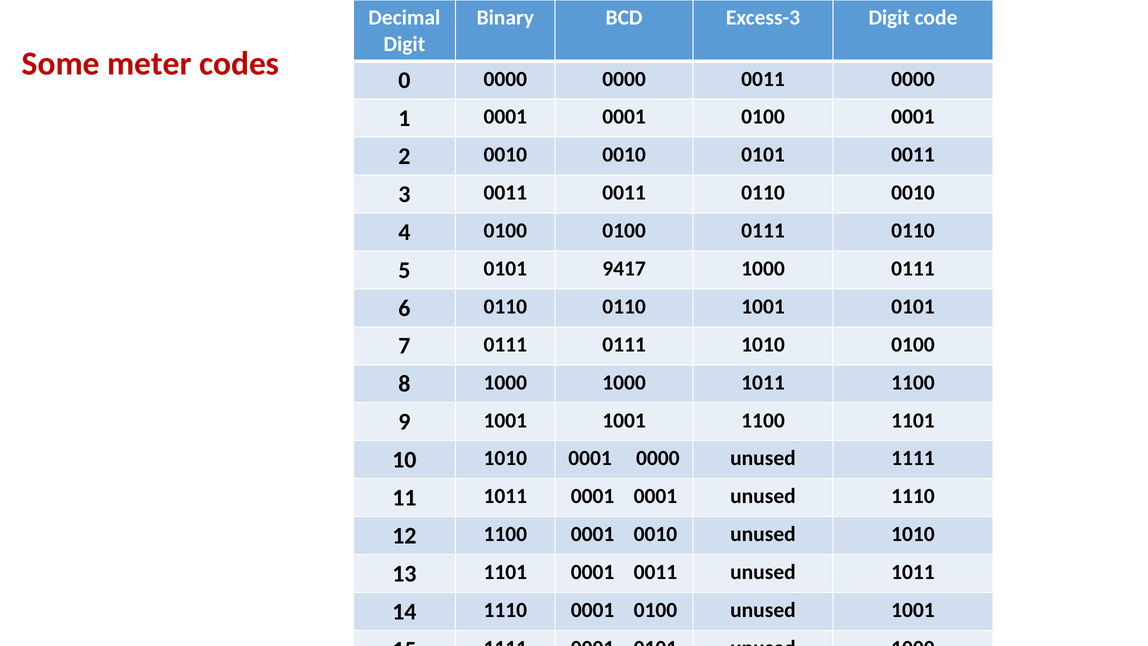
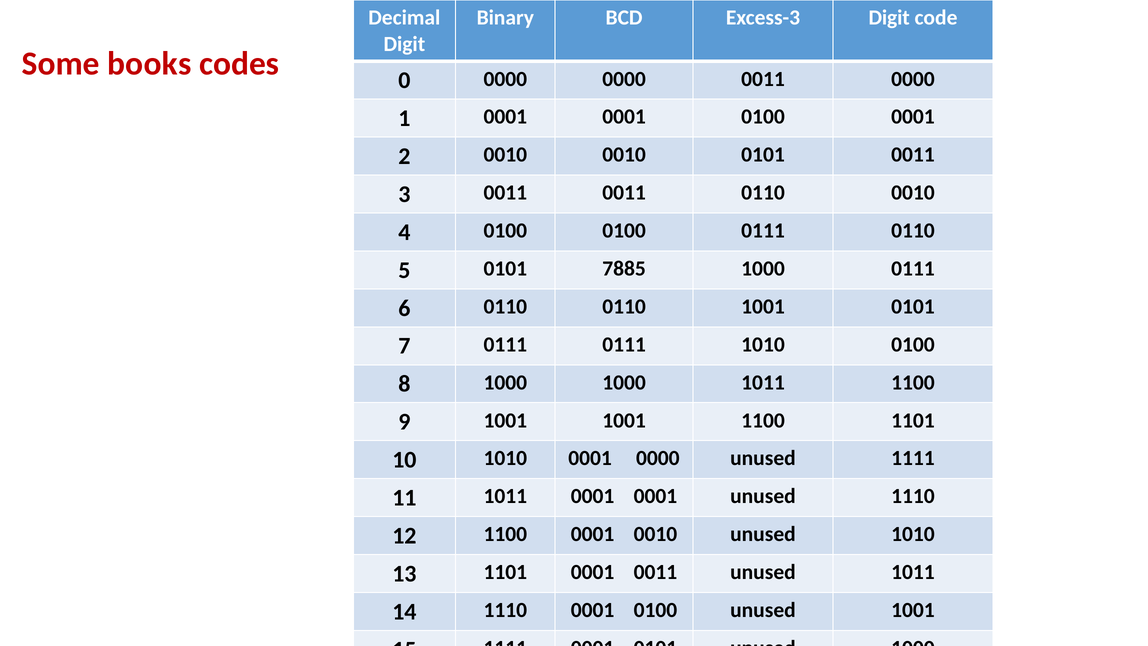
meter: meter -> books (149, 64)
9417: 9417 -> 7885 (624, 269)
